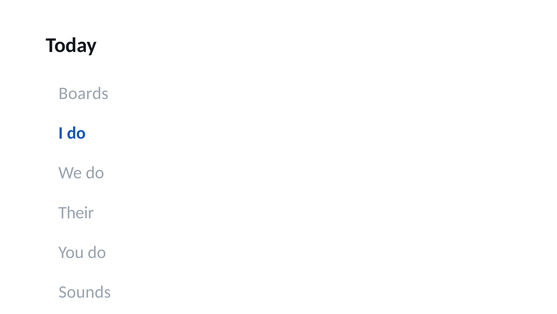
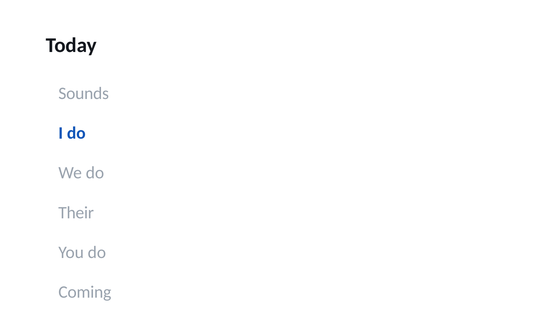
Boards: Boards -> Sounds (84, 93)
Sounds: Sounds -> Coming (85, 292)
